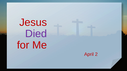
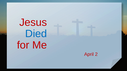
Died colour: purple -> blue (36, 34)
